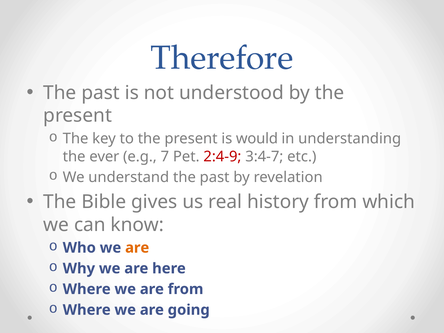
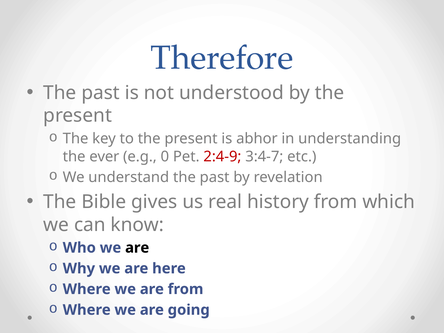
would: would -> abhor (257, 139)
7: 7 -> 0 (165, 156)
are colour: orange -> black (137, 248)
